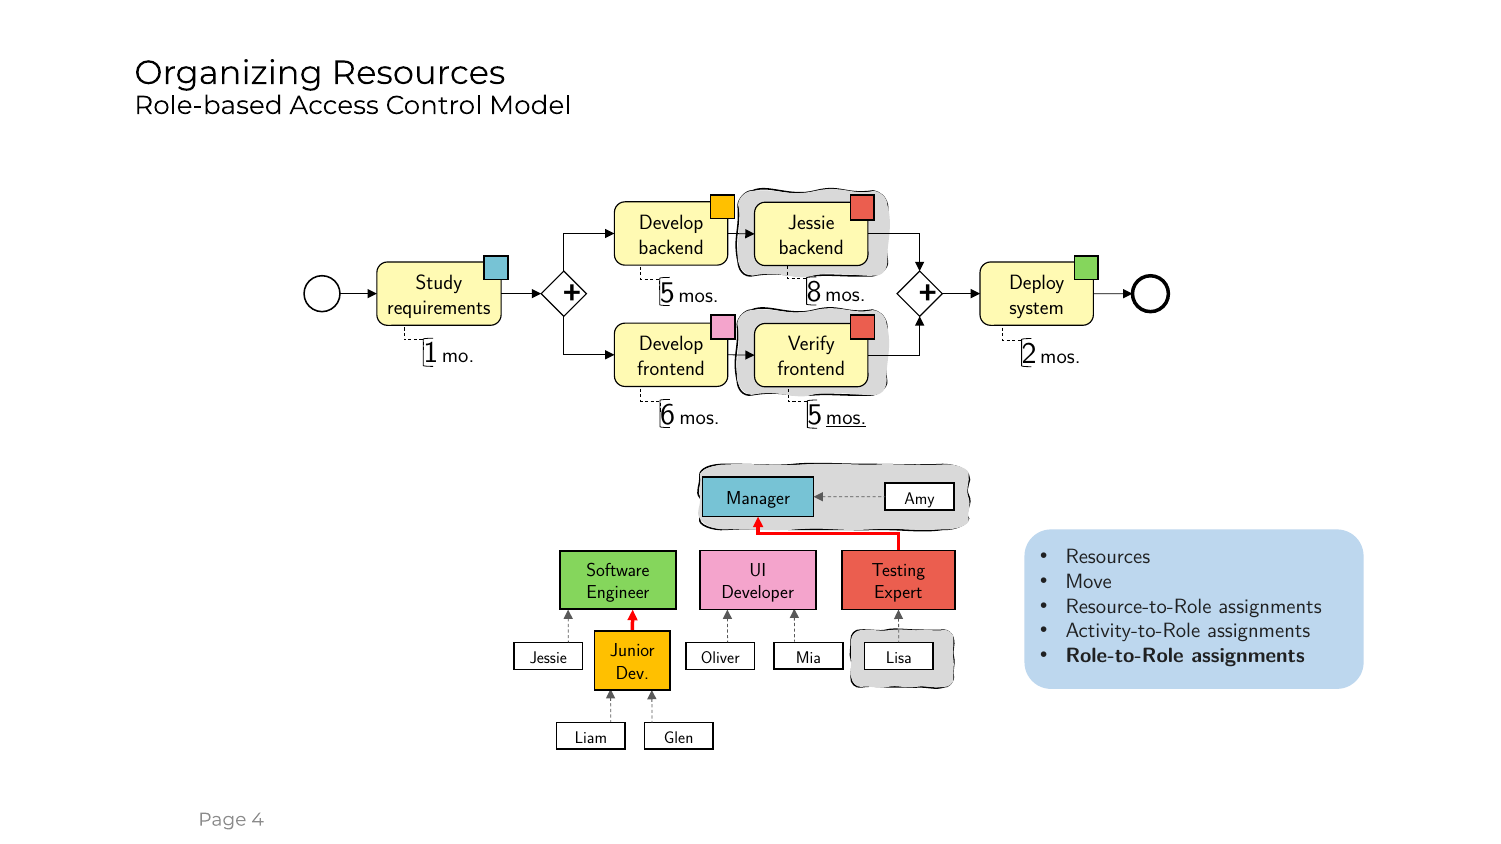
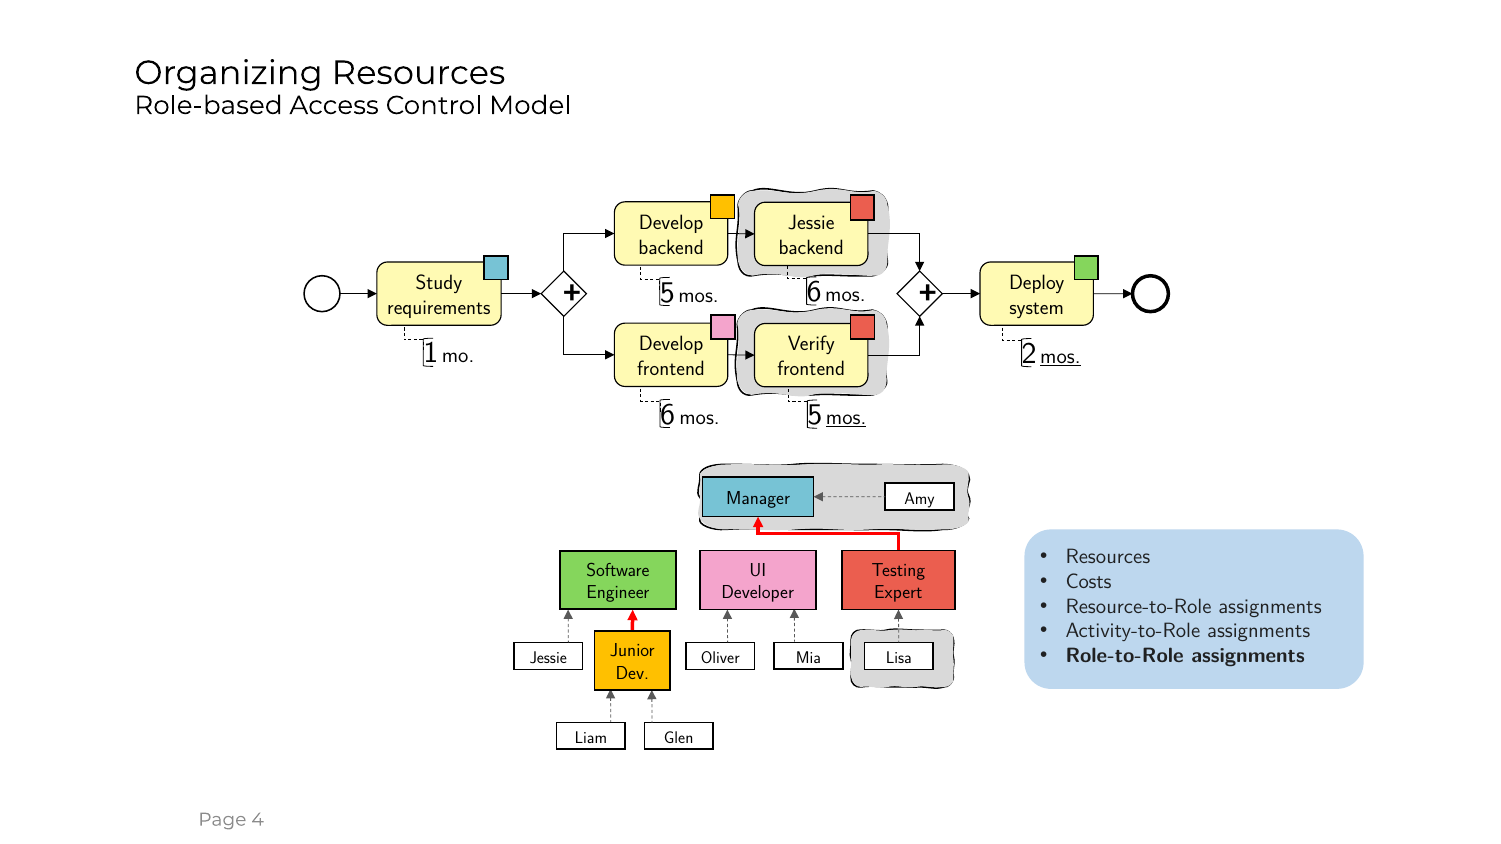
5 mos 8: 8 -> 6 (814, 292)
mos underline: none -> present (1060, 357)
Move: Move -> Costs (1089, 582)
